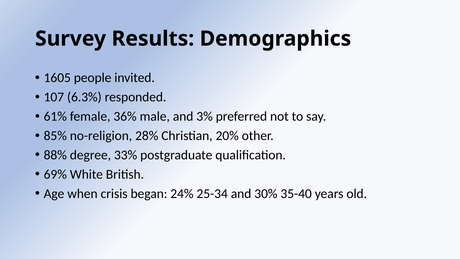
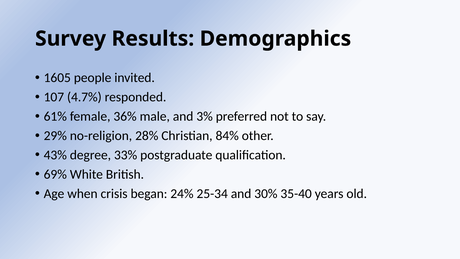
6.3%: 6.3% -> 4.7% (84, 97)
85%: 85% -> 29% (55, 136)
20%: 20% -> 84% (227, 136)
88%: 88% -> 43% (55, 155)
